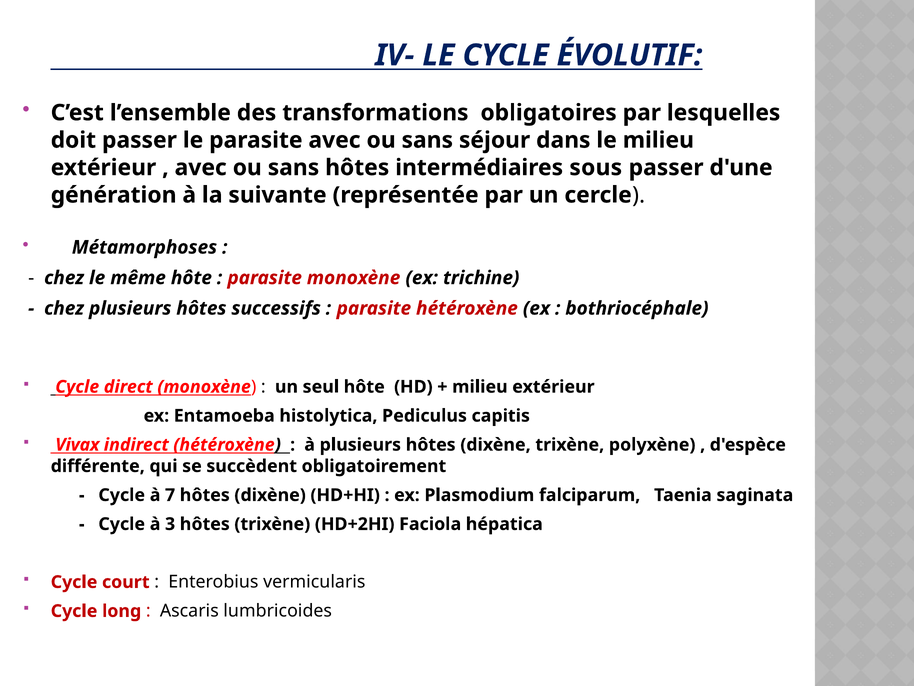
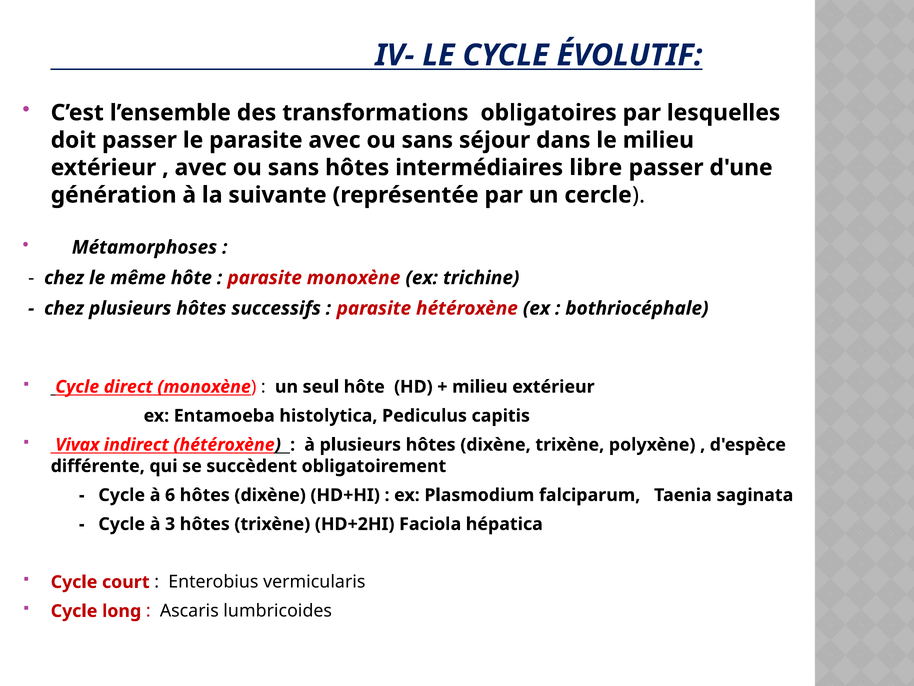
sous: sous -> libre (596, 167)
7: 7 -> 6 (170, 495)
